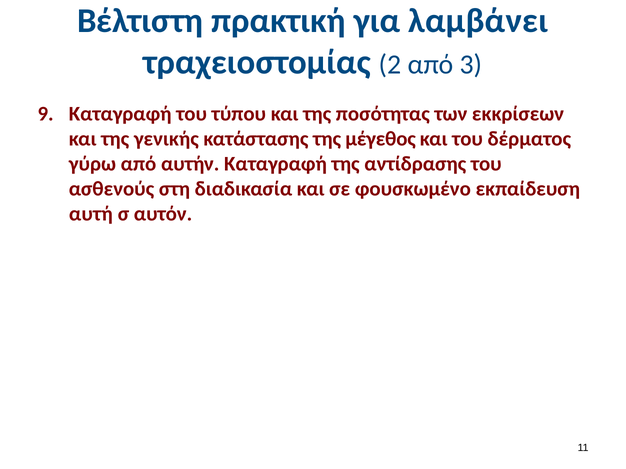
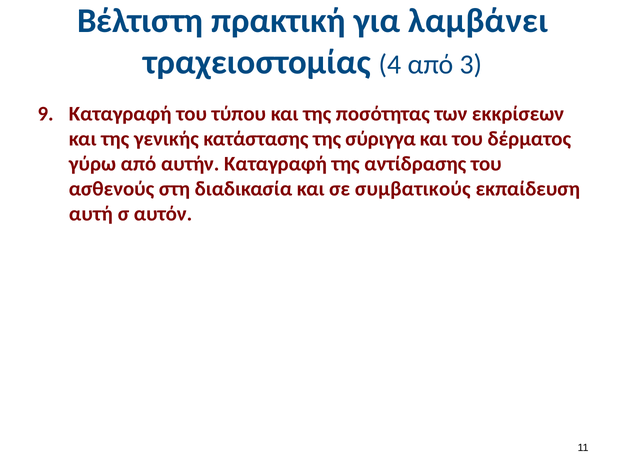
2: 2 -> 4 (390, 65)
μέγεθος: μέγεθος -> σύριγγα (381, 139)
φουσκωμένο: φουσκωμένο -> συμβατικούς (413, 189)
